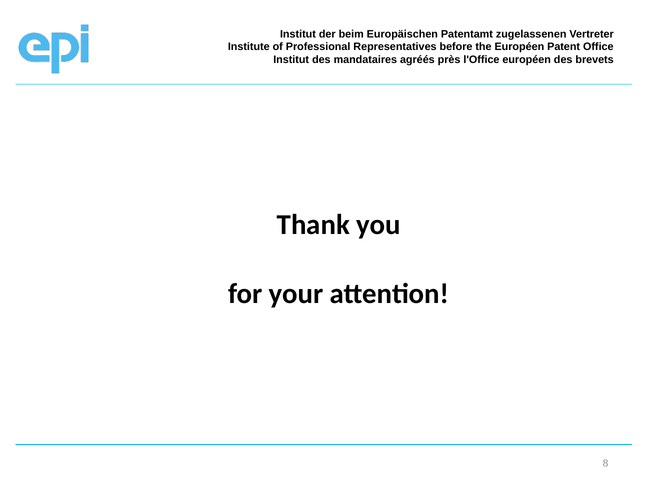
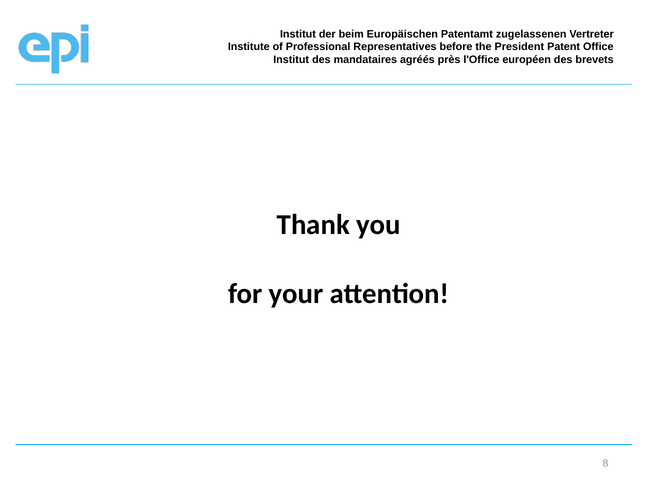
the Européen: Européen -> President (519, 47)
